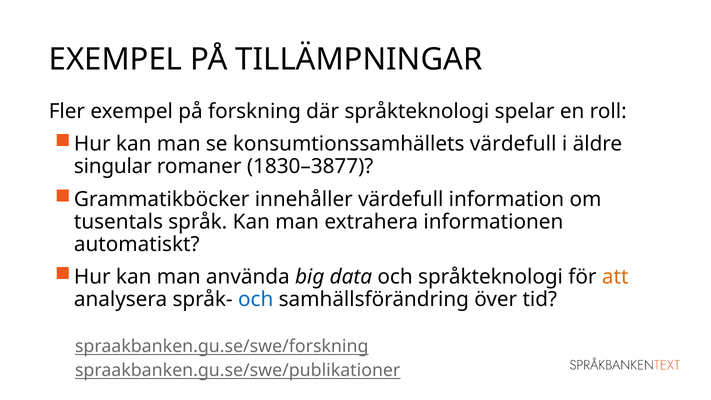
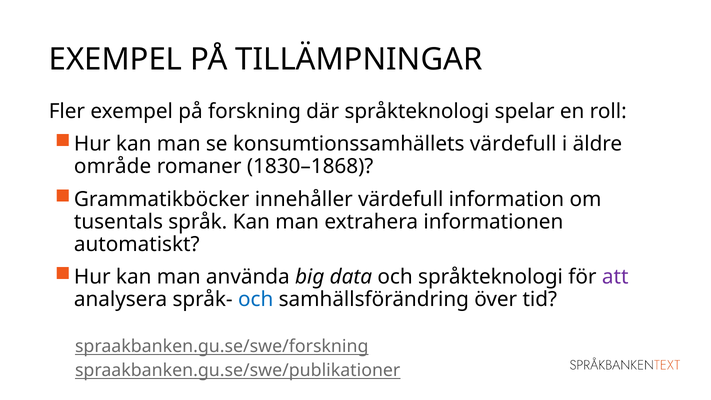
singular: singular -> område (113, 166)
1830–3877: 1830–3877 -> 1830–1868 (310, 166)
att colour: orange -> purple (615, 277)
